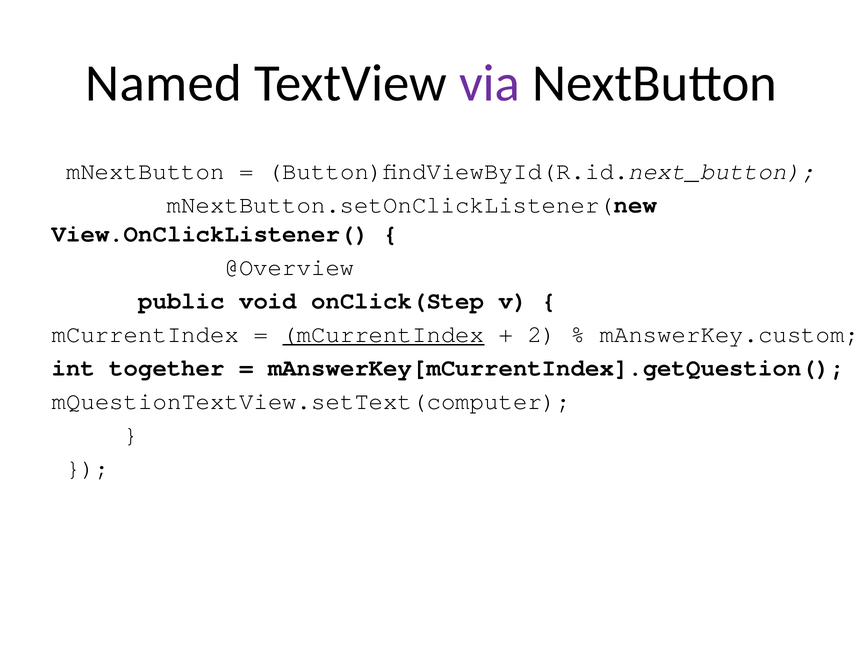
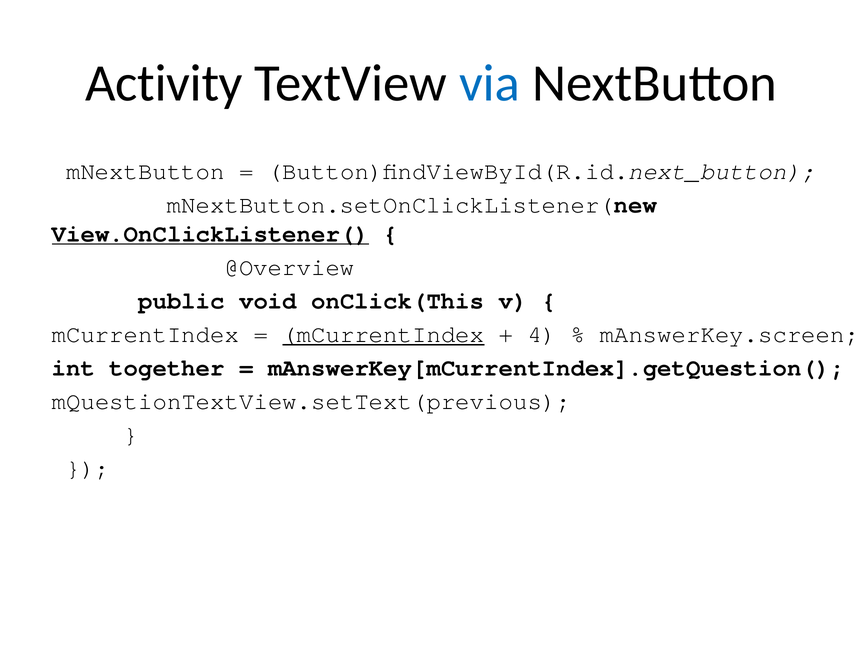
Named: Named -> Activity (164, 84)
via colour: purple -> blue (490, 84)
View.OnClickListener( underline: none -> present (210, 234)
onClick(Step: onClick(Step -> onClick(This (398, 301)
2: 2 -> 4 (542, 334)
mAnswerKey.custom: mAnswerKey.custom -> mAnswerKey.screen (729, 334)
mQuestionTextView.setText(computer: mQuestionTextView.setText(computer -> mQuestionTextView.setText(previous (311, 402)
